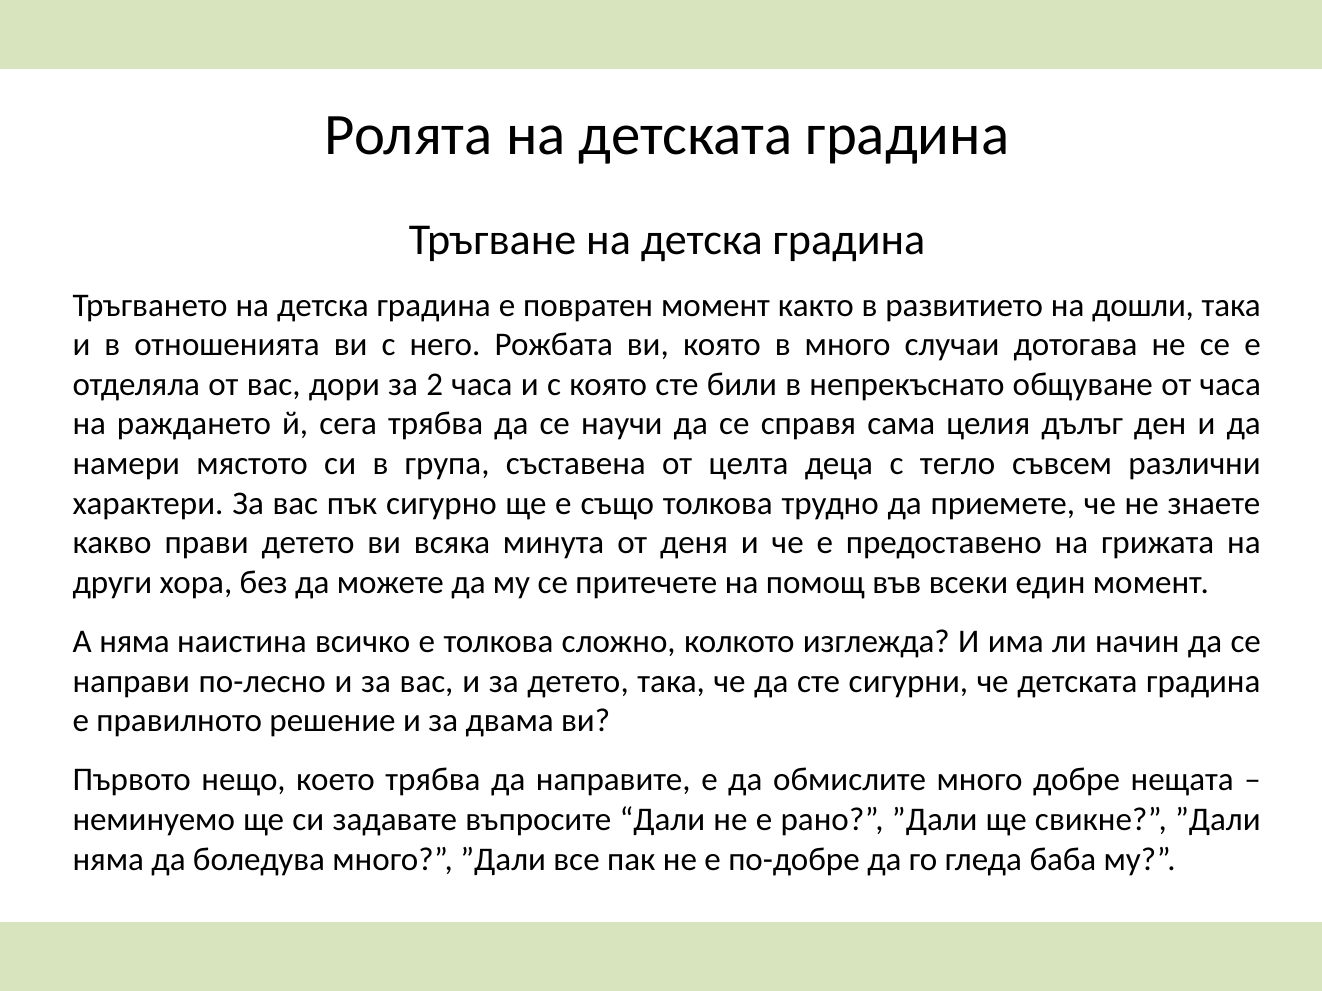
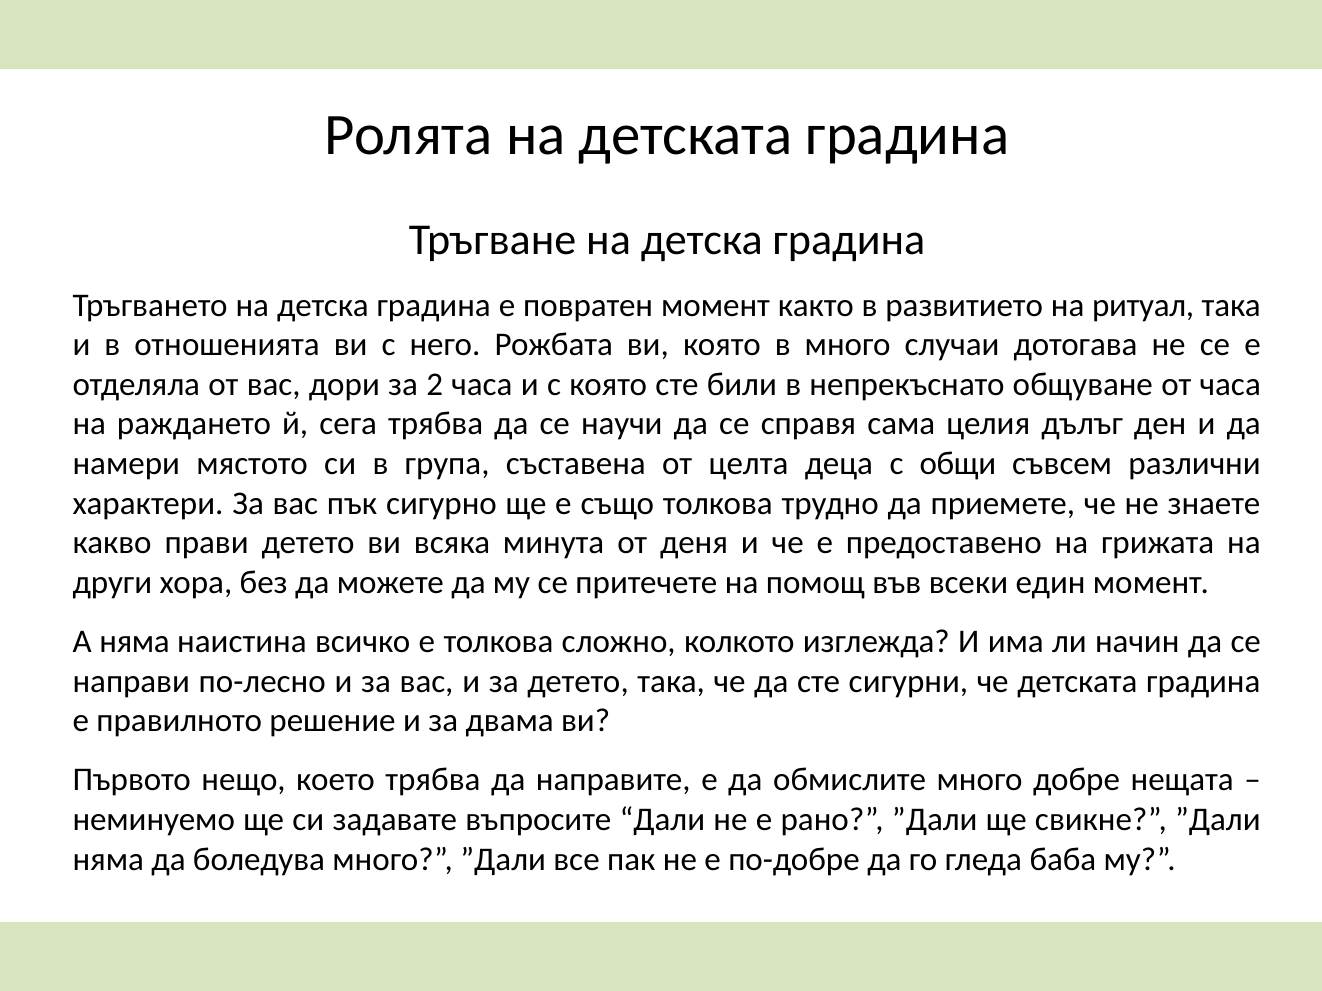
дошли: дошли -> ритуал (1143, 305)
тегло: тегло -> общи (958, 464)
